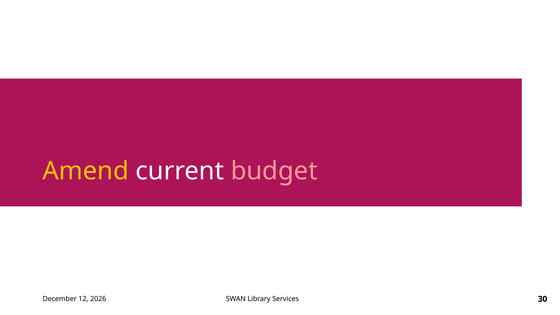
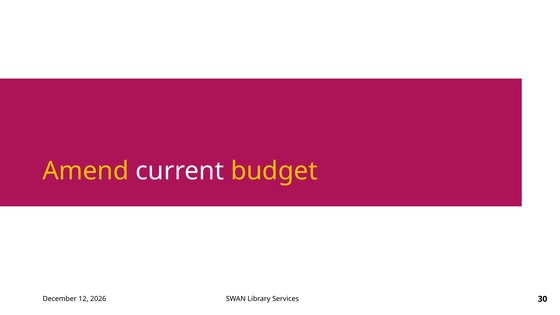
budget colour: pink -> yellow (274, 171)
